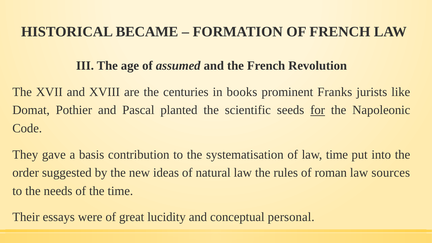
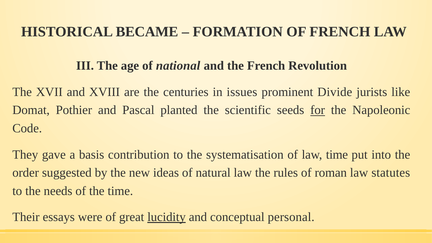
assumed: assumed -> national (178, 66)
books: books -> issues (242, 92)
Franks: Franks -> Divide (335, 92)
sources: sources -> statutes (391, 173)
lucidity underline: none -> present (167, 217)
